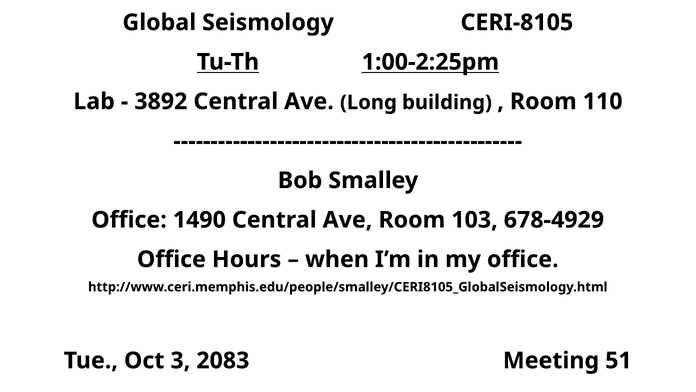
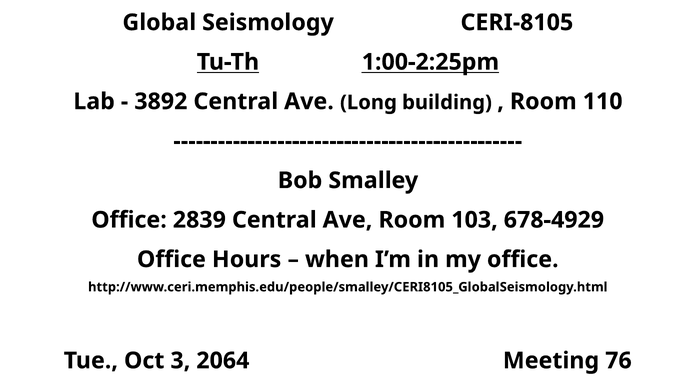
1490: 1490 -> 2839 (199, 220)
2083: 2083 -> 2064 (223, 360)
51: 51 -> 76 (618, 360)
